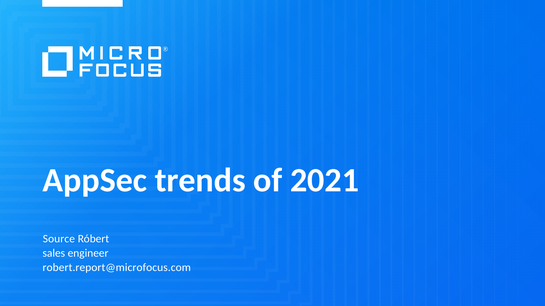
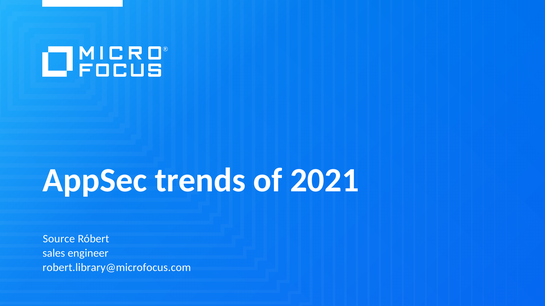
robert.report@microfocus.com: robert.report@microfocus.com -> robert.library@microfocus.com (117, 268)
